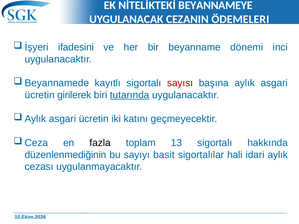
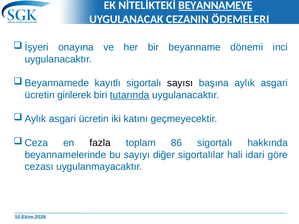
BEYANNAMEYE underline: none -> present (215, 5)
ifadesini: ifadesini -> onayına (76, 47)
sayısı colour: red -> black (180, 83)
13: 13 -> 86 (177, 143)
düzenlenmediğinin: düzenlenmediğinin -> beyannamelerinde (65, 155)
basit: basit -> diğer (164, 155)
idari aylık: aylık -> göre (278, 155)
